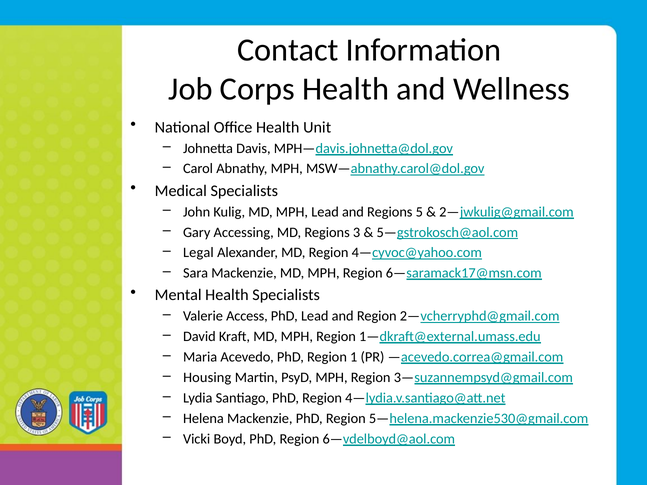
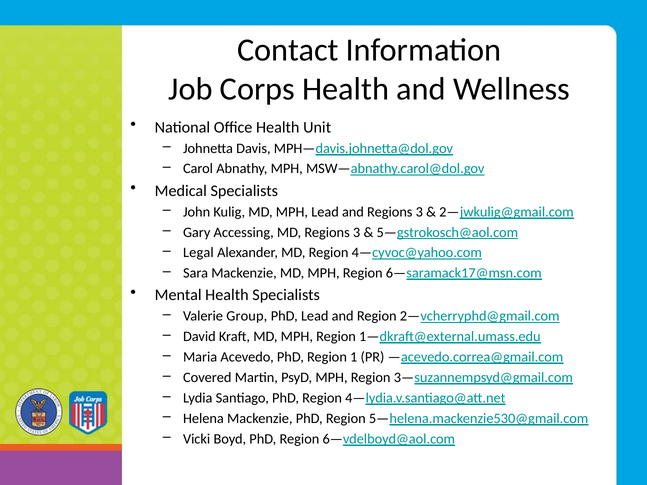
and Regions 5: 5 -> 3 (419, 212)
Access: Access -> Group (247, 316)
Housing: Housing -> Covered (207, 378)
